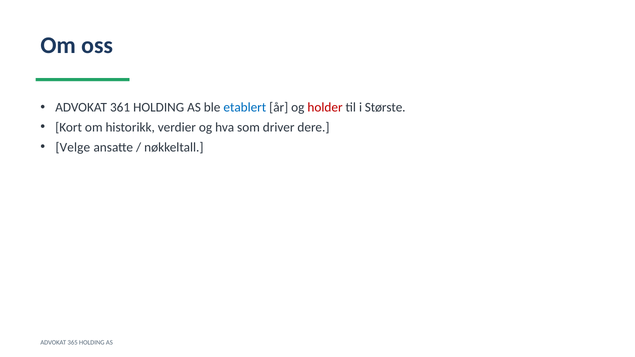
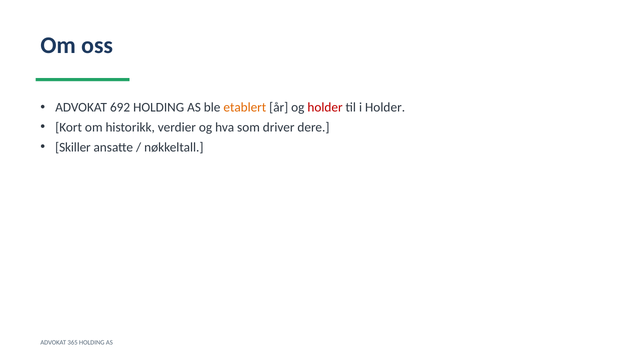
361: 361 -> 692 (120, 108)
etablert colour: blue -> orange (245, 108)
i Største: Største -> Holder (385, 108)
Velge: Velge -> Skiller (73, 147)
